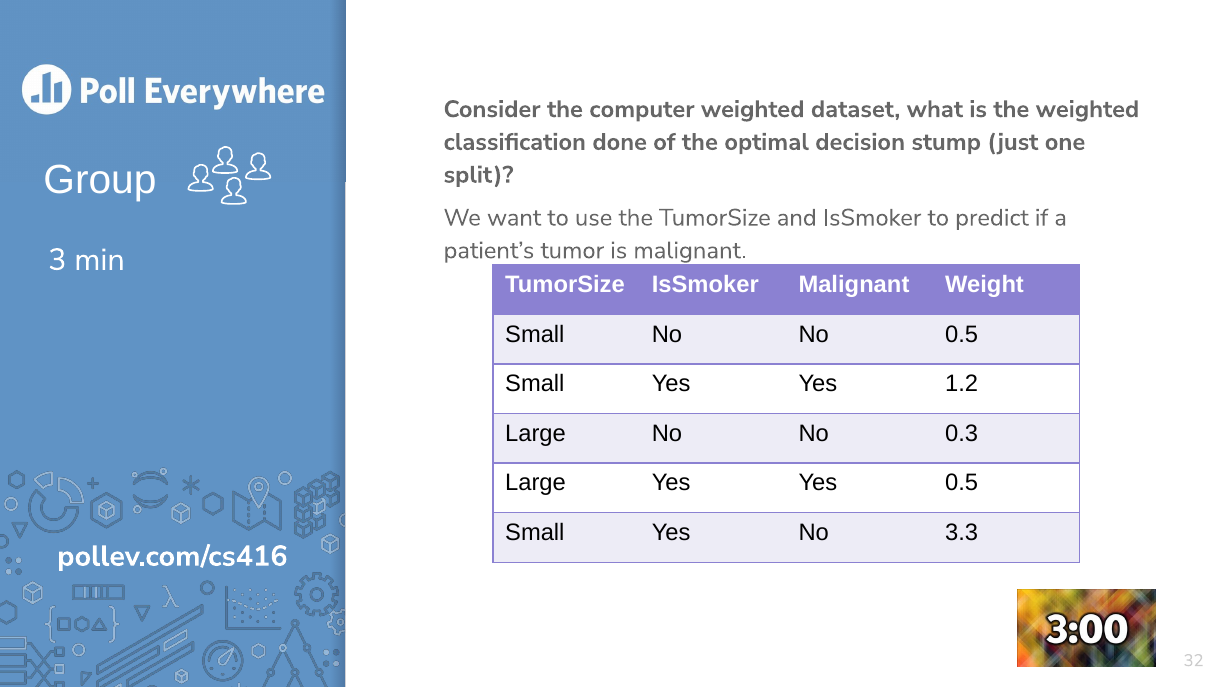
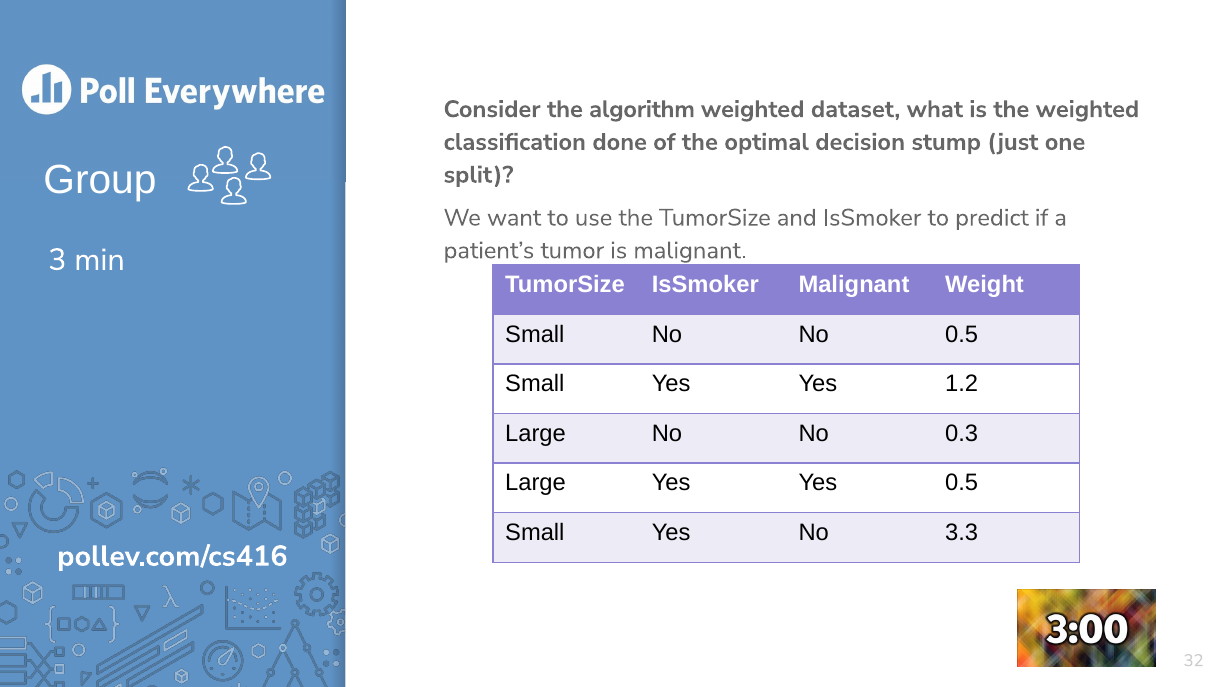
computer: computer -> algorithm (642, 109)
